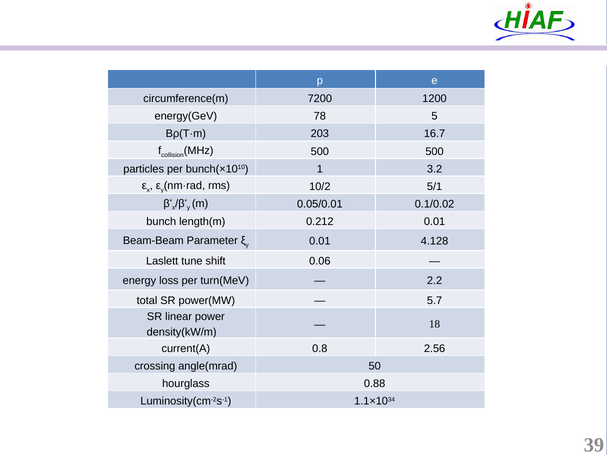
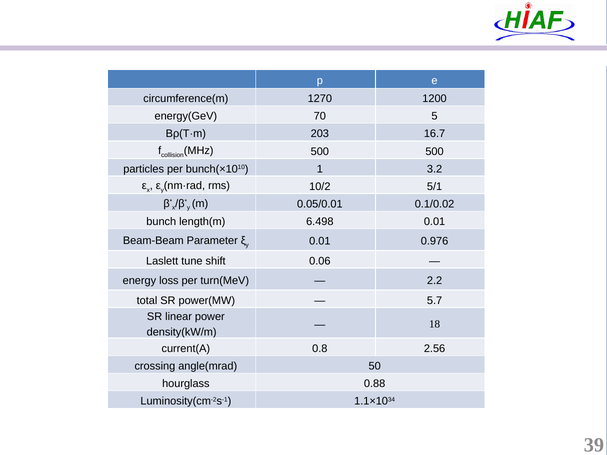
7200: 7200 -> 1270 (320, 99)
78: 78 -> 70 (320, 116)
0.212: 0.212 -> 6.498 (320, 222)
4.128: 4.128 -> 0.976 (435, 241)
